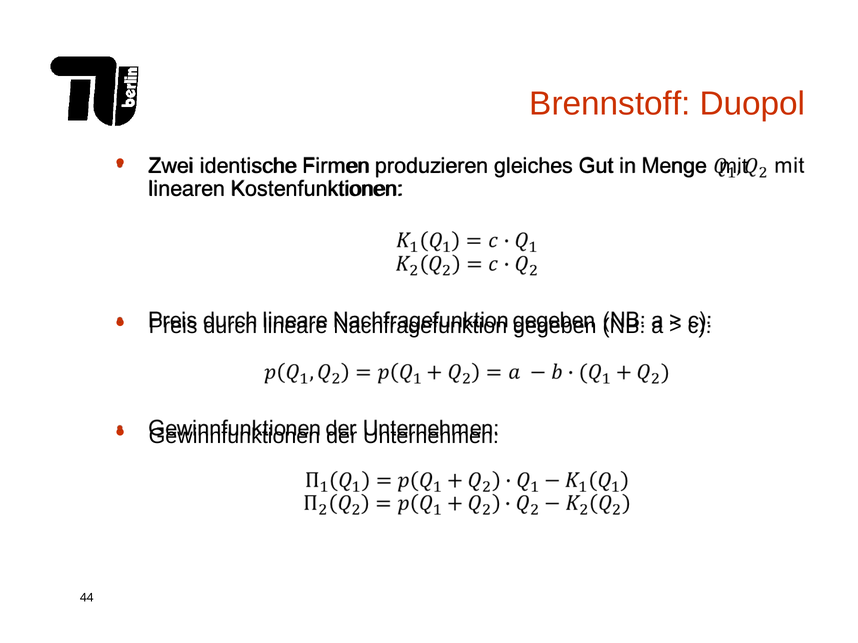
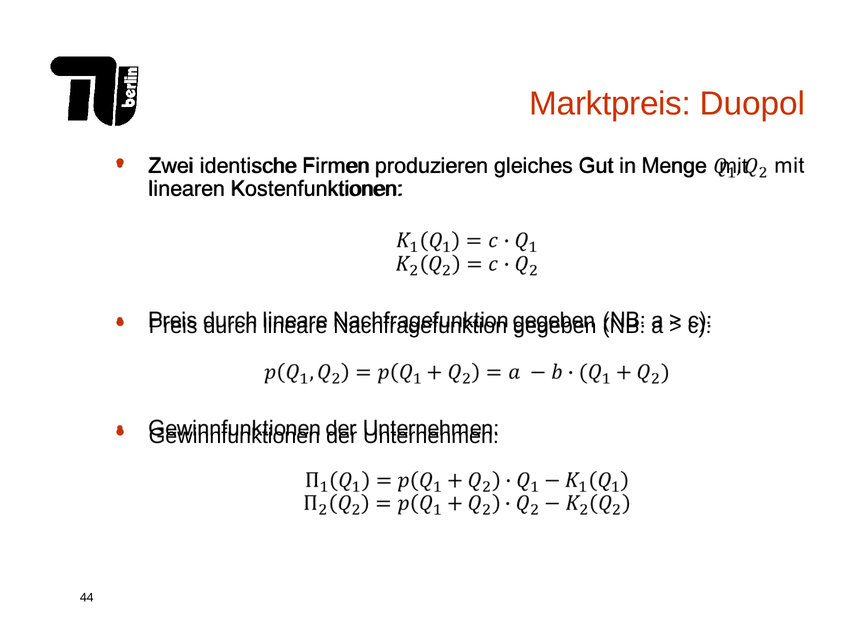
Brennstoff: Brennstoff -> Marktpreis (610, 104)
